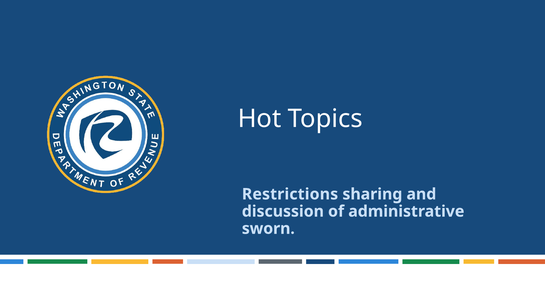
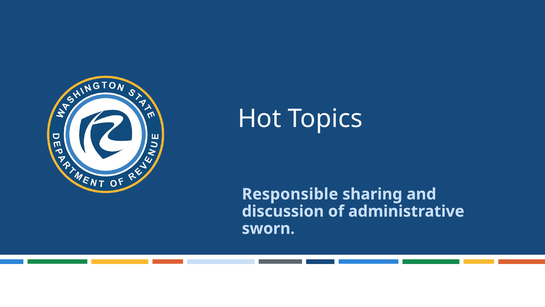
Restrictions: Restrictions -> Responsible (290, 194)
